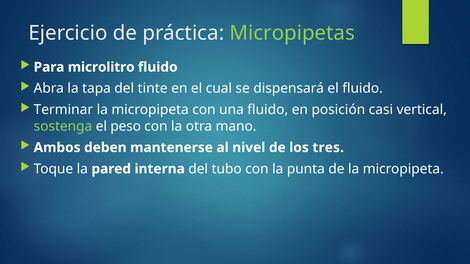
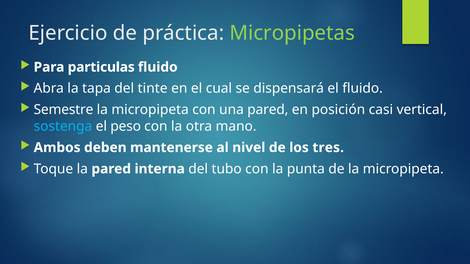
microlitro: microlitro -> particulas (101, 67)
Terminar: Terminar -> Semestre (63, 110)
una fluido: fluido -> pared (268, 110)
sostenga colour: light green -> light blue (63, 126)
